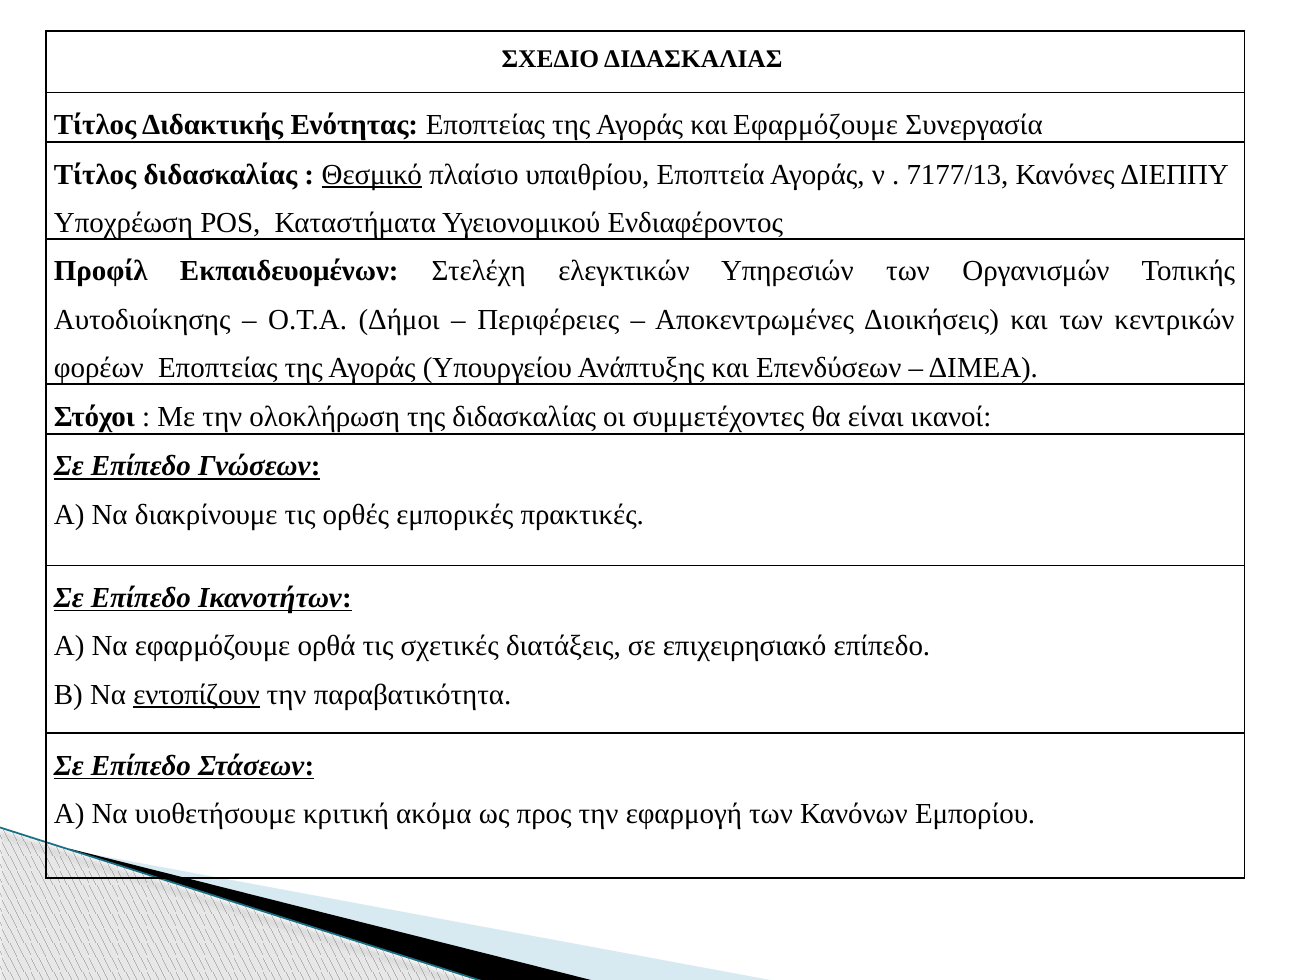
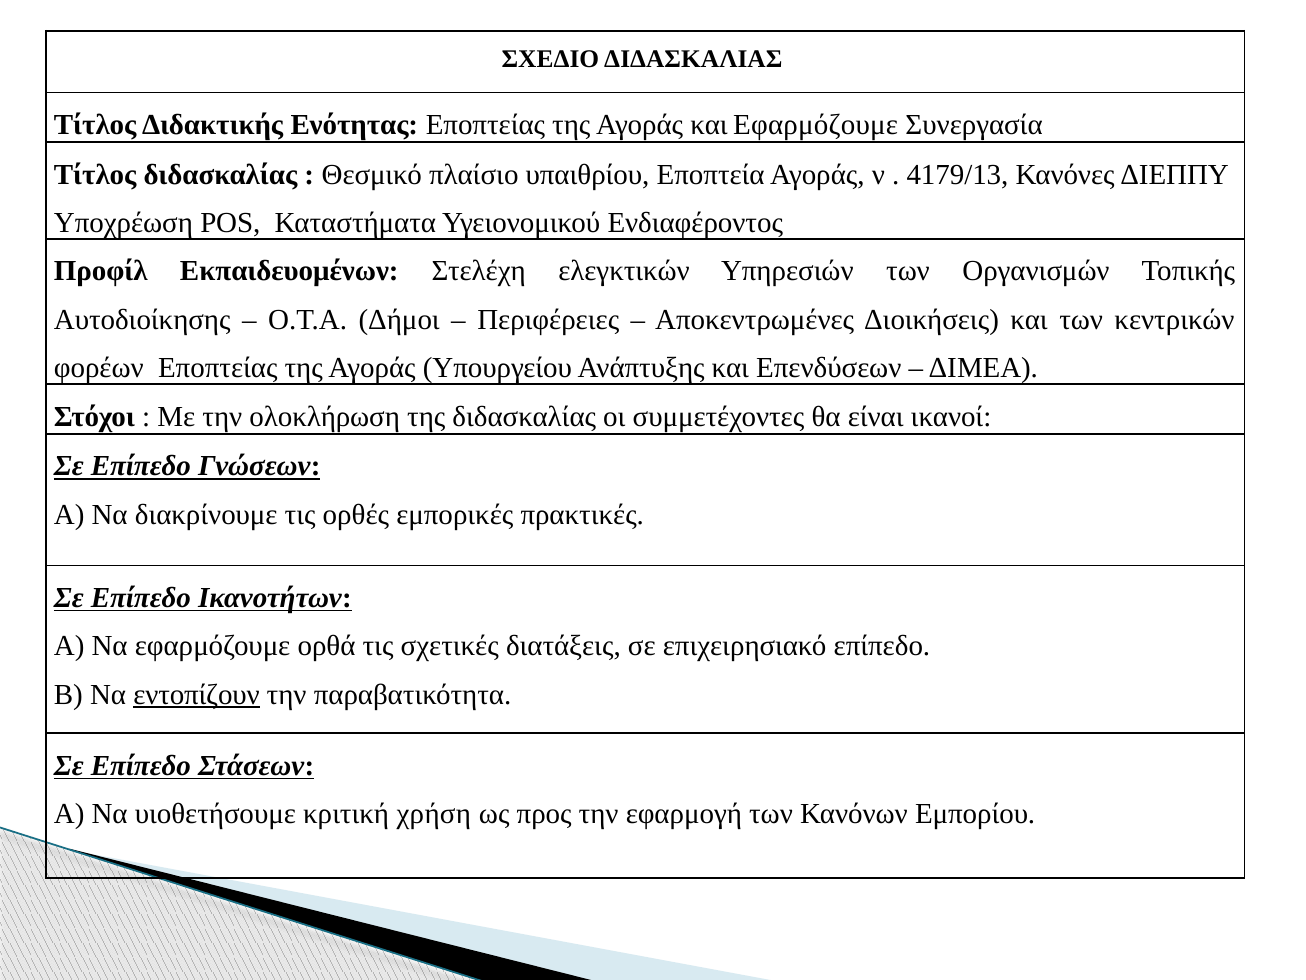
Θεσμικό underline: present -> none (372, 175)
7177/13: 7177/13 -> 4179/13 (957, 175)
ακόμα: ακόμα -> χρήση (434, 814)
